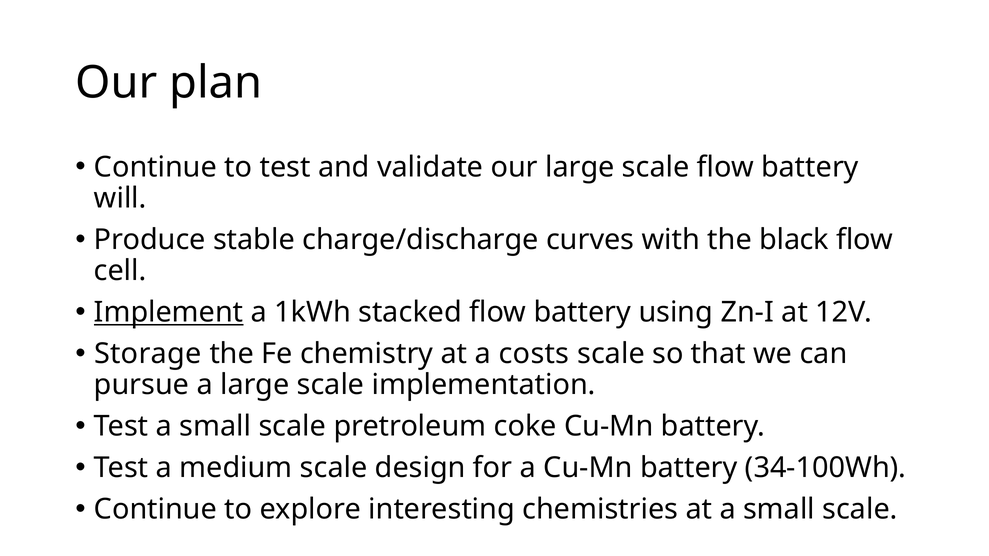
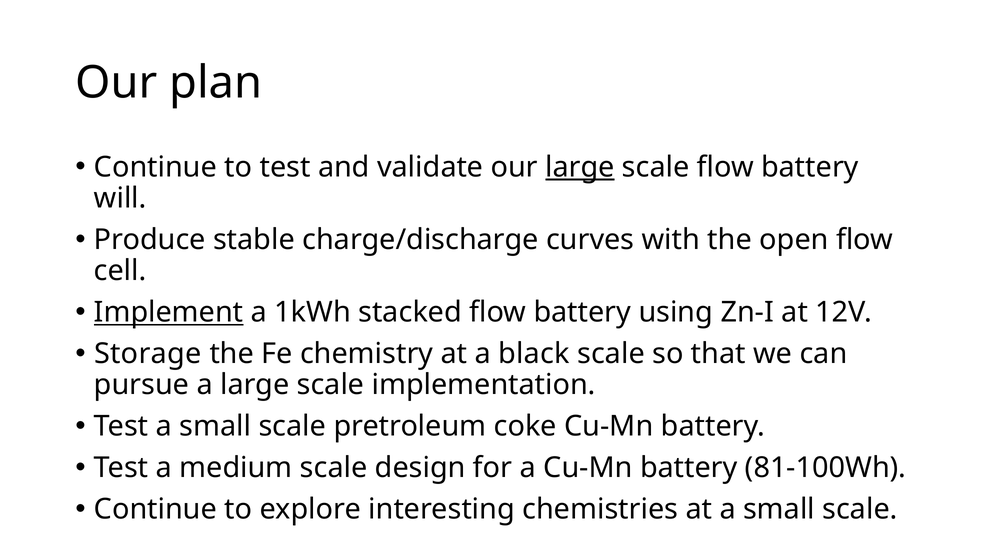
large underline: none -> present (580, 167)
black: black -> open (794, 240)
costs: costs -> black (534, 354)
34-100Wh: 34-100Wh -> 81-100Wh (826, 468)
